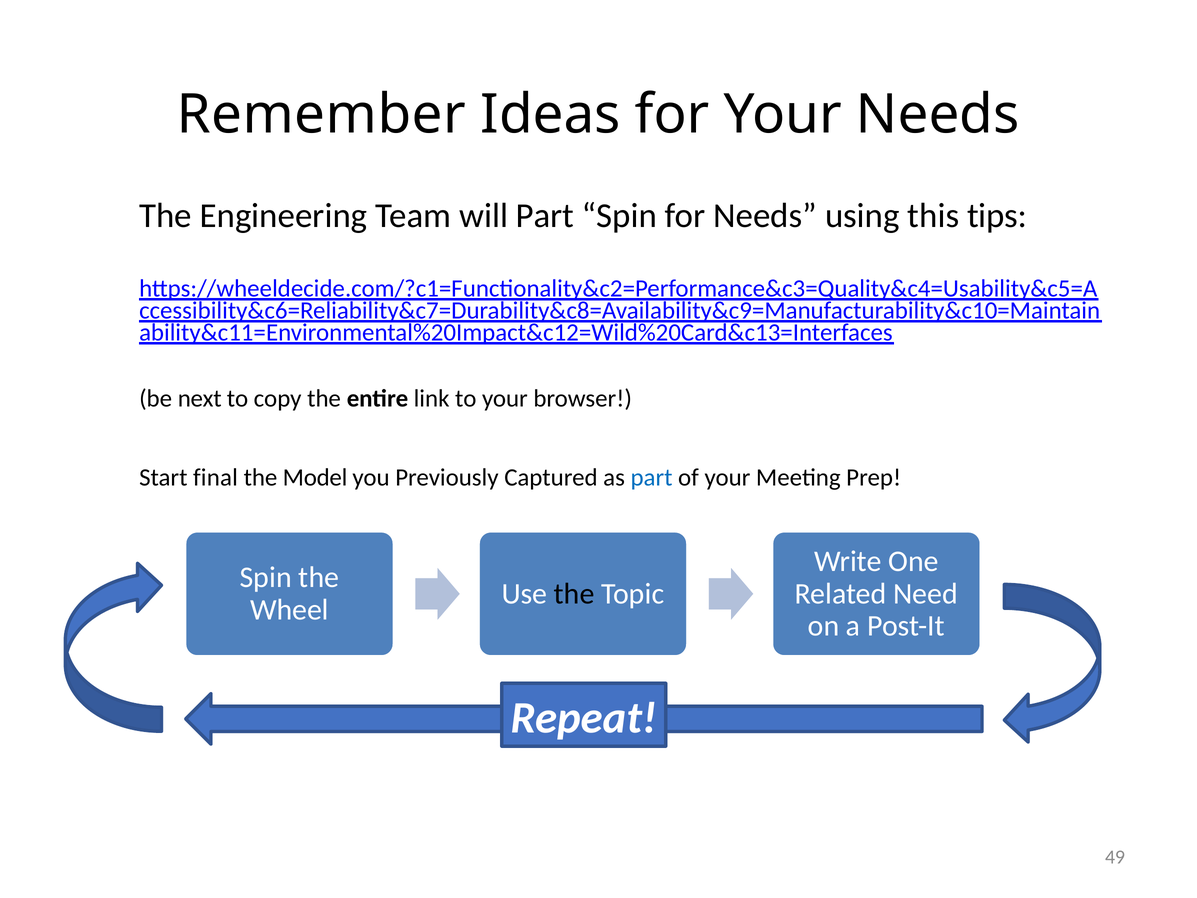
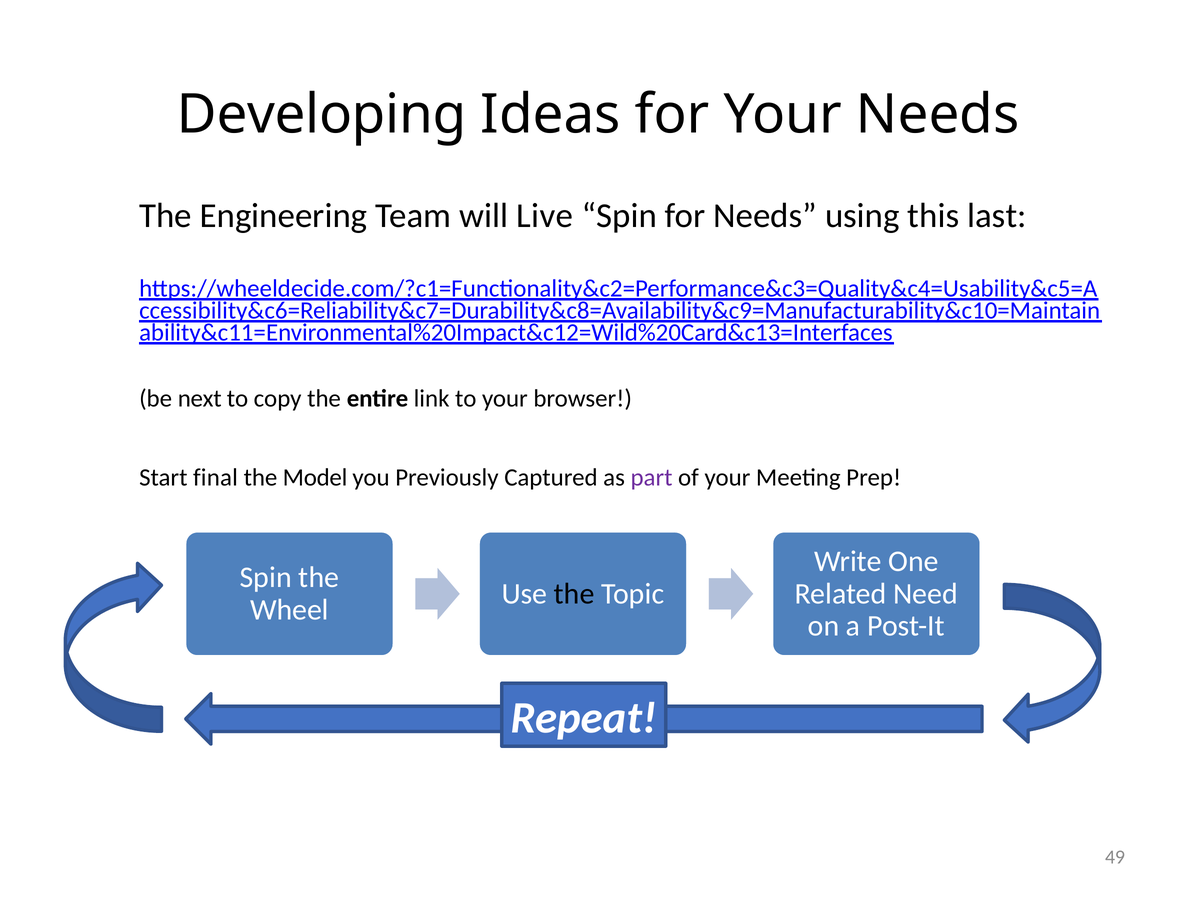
Remember: Remember -> Developing (322, 115)
will Part: Part -> Live (545, 216)
tips: tips -> last (997, 216)
part colour: blue -> purple (652, 478)
